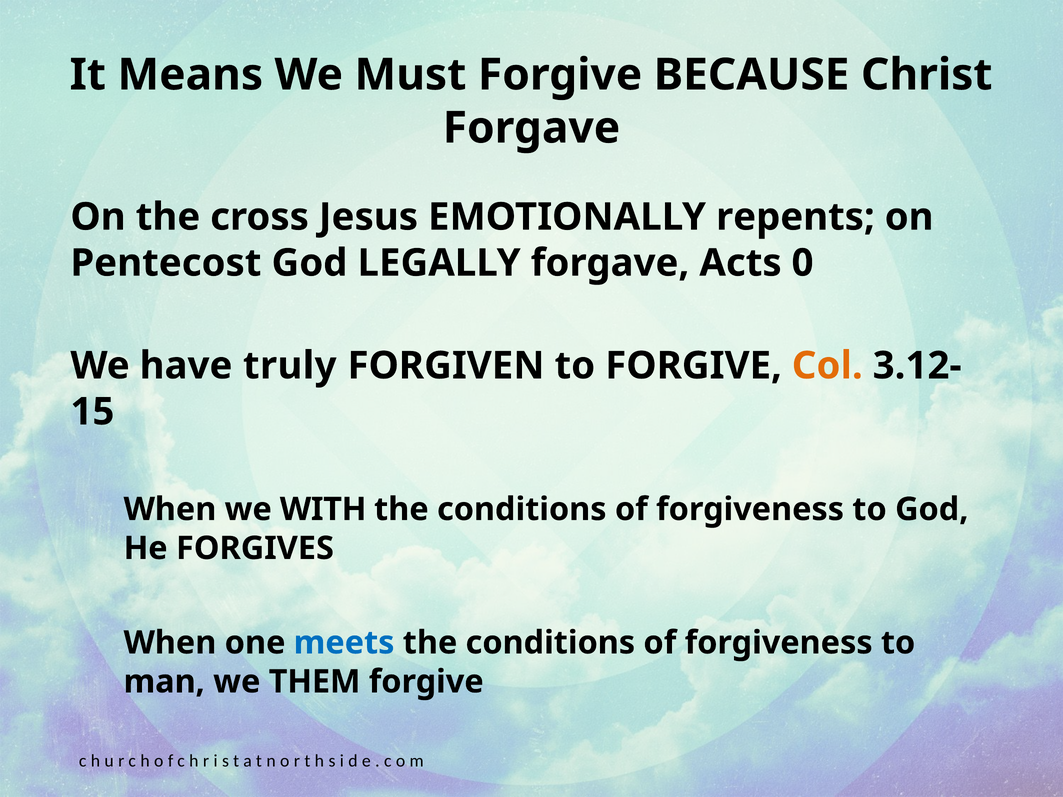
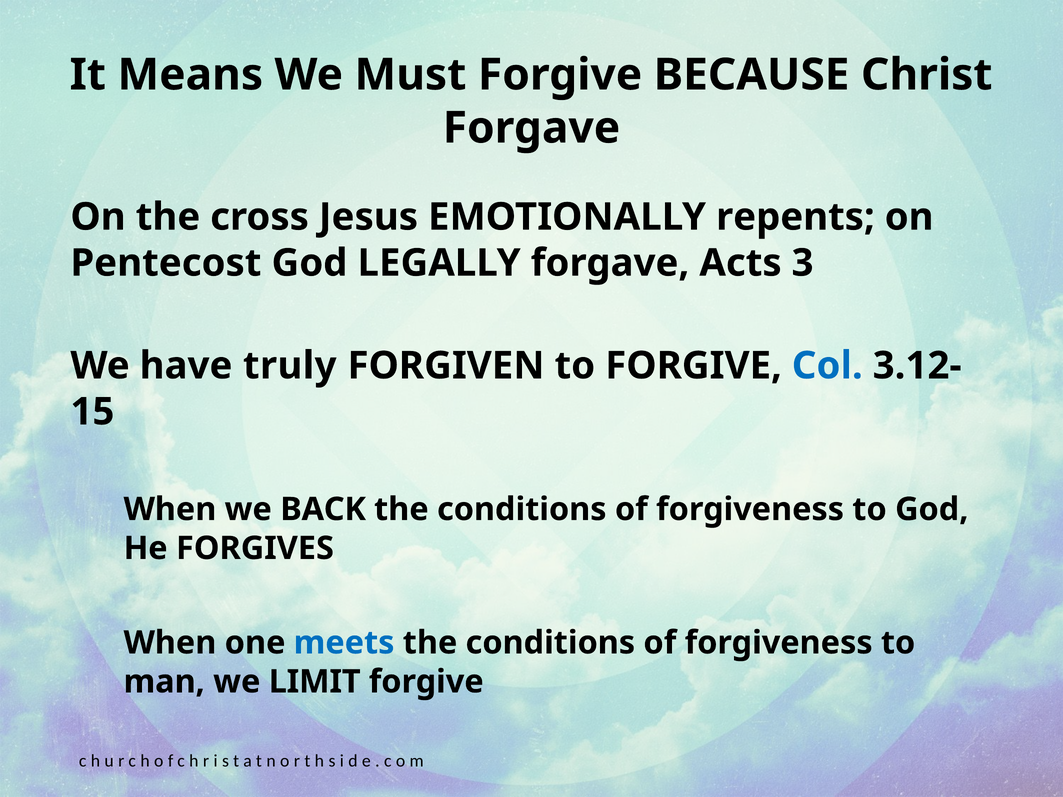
0: 0 -> 3 (803, 263)
Col colour: orange -> blue (827, 366)
WITH: WITH -> BACK (323, 509)
THEM: THEM -> LIMIT (315, 682)
